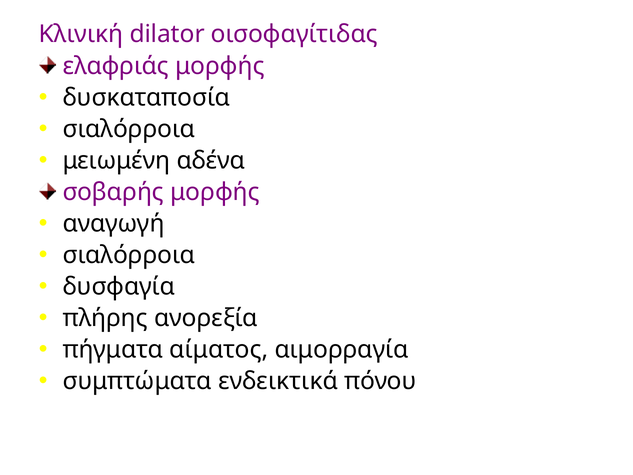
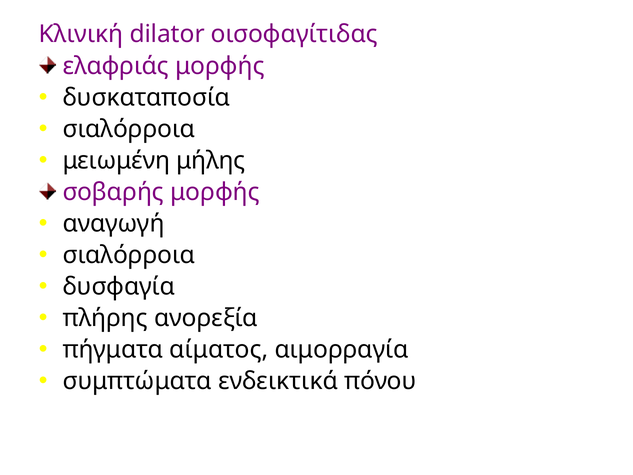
αδένα: αδένα -> μήλης (211, 160)
